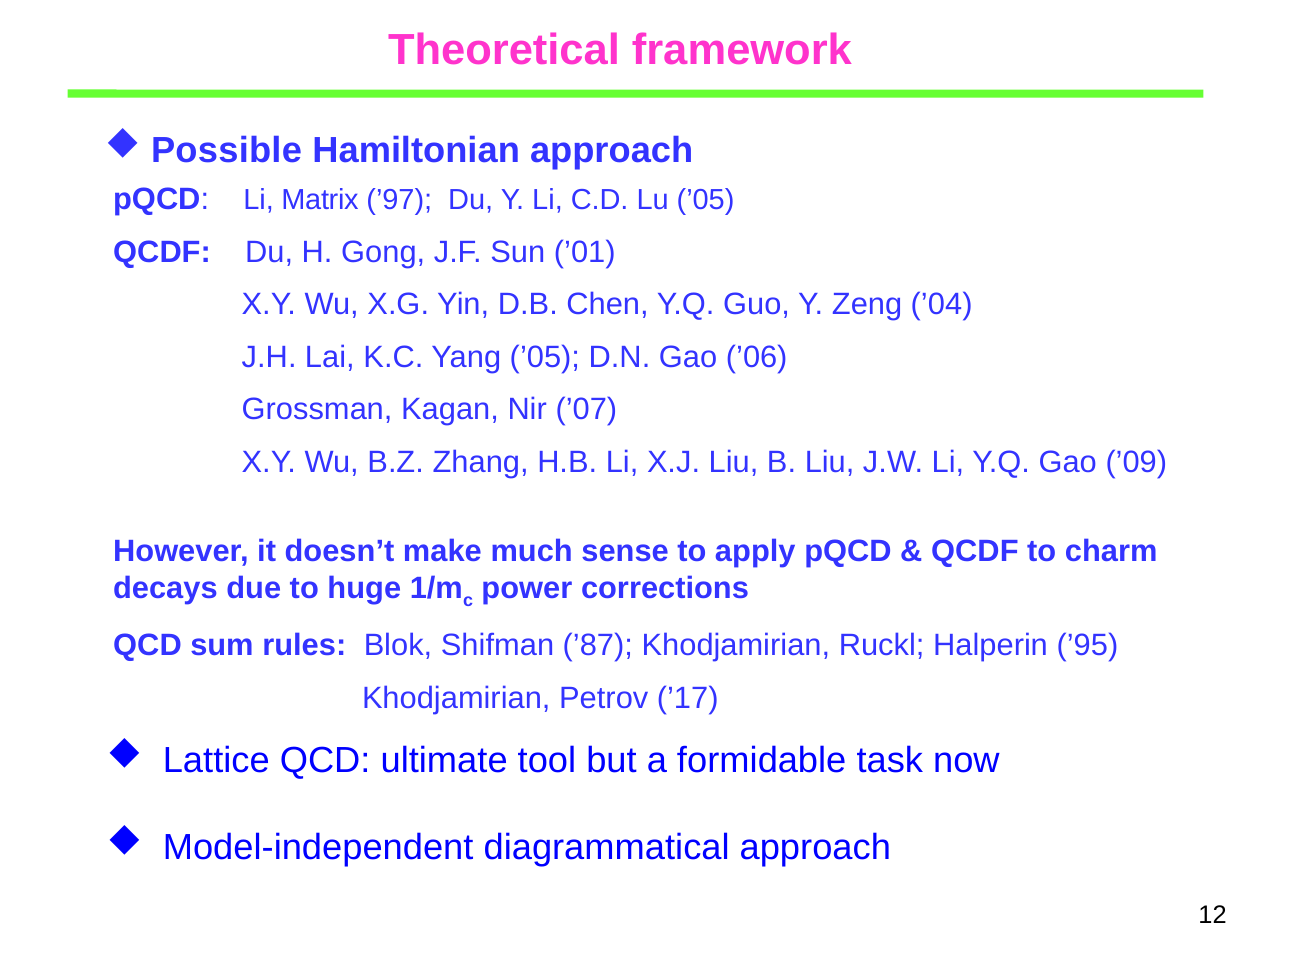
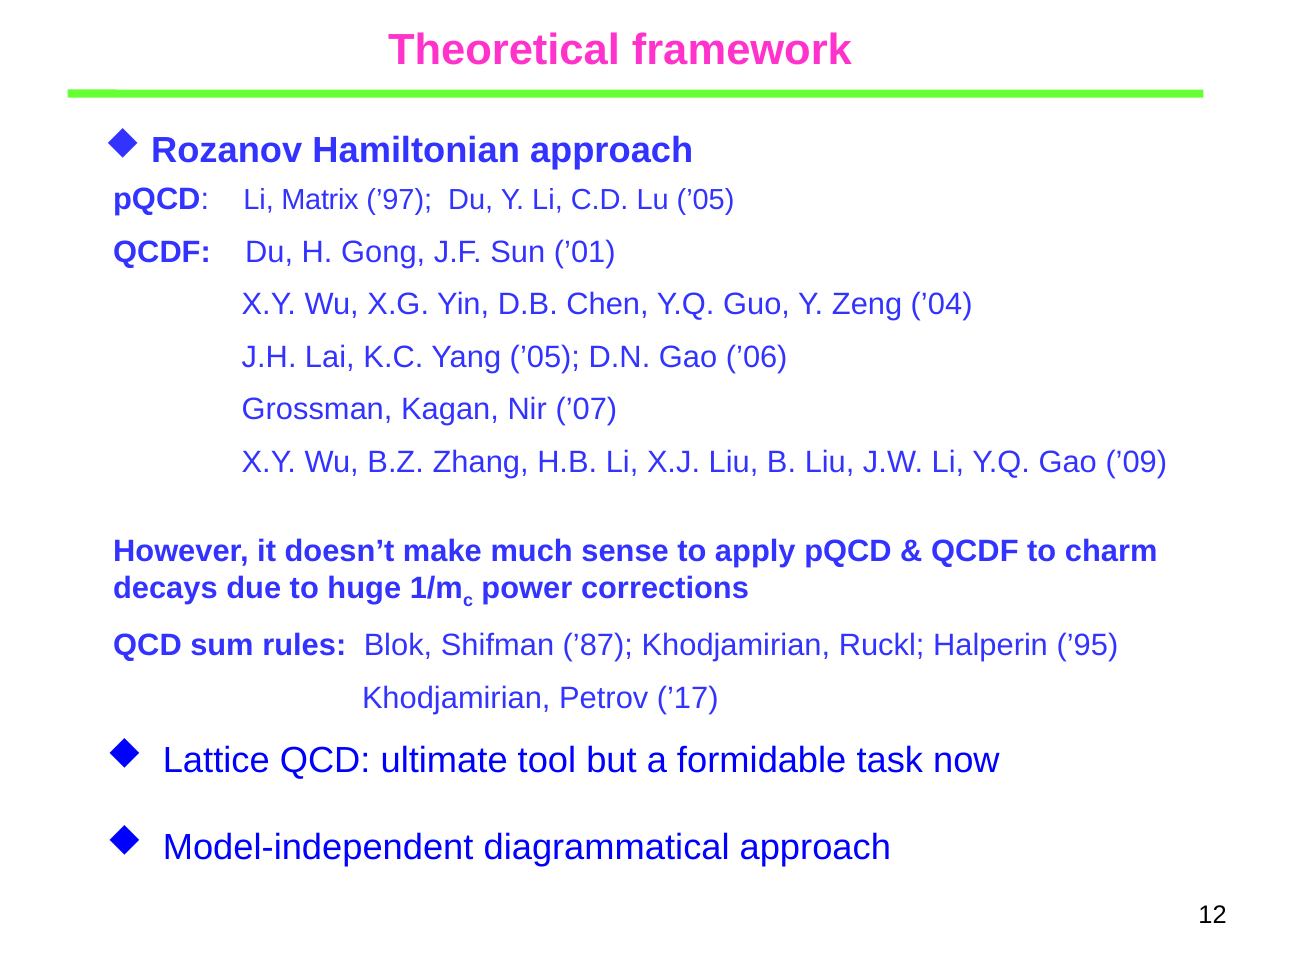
Possible: Possible -> Rozanov (227, 151)
